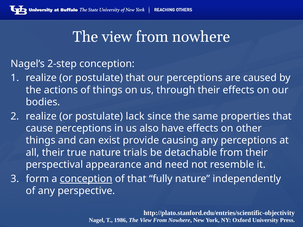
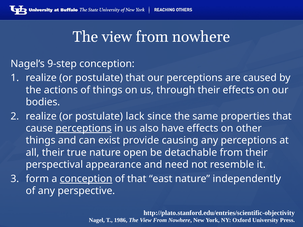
2-step: 2-step -> 9-step (62, 64)
perceptions underline: none -> present (84, 128)
trials: trials -> open (135, 153)
fully: fully -> east (161, 179)
